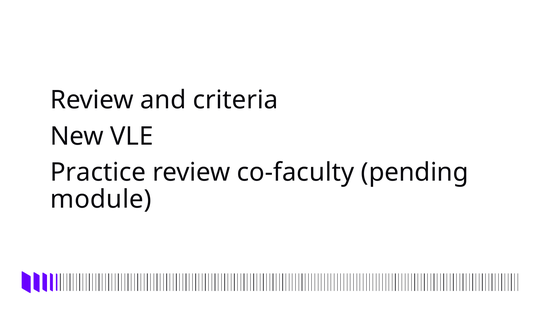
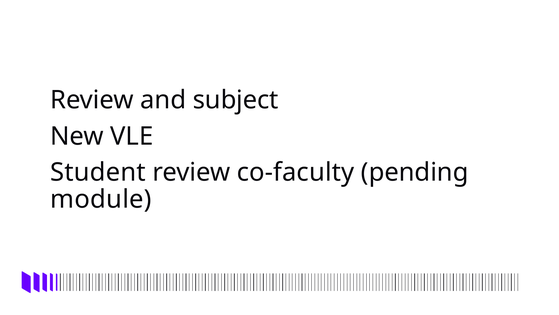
criteria: criteria -> subject (236, 100)
Practice: Practice -> Student (98, 172)
